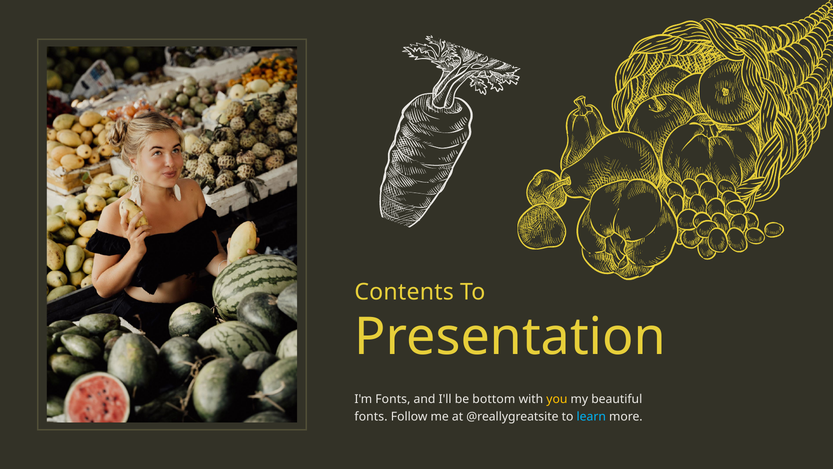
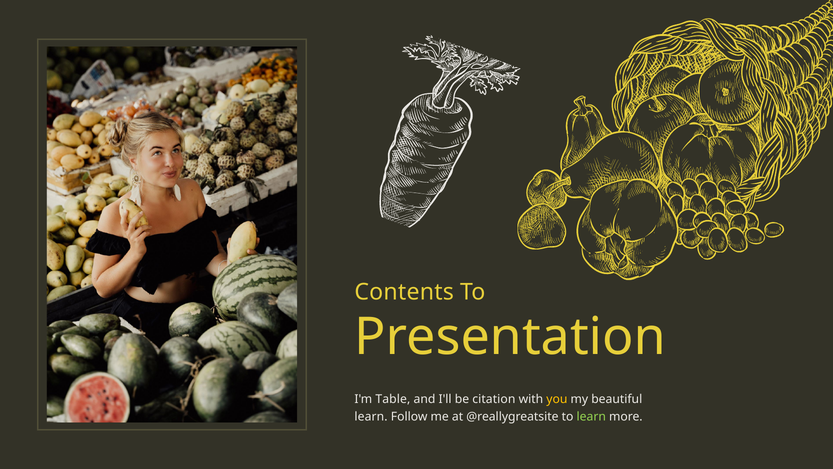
I'm Fonts: Fonts -> Table (393, 399)
bottom: bottom -> citation (494, 399)
fonts: fonts -> learn (371, 416)
learn colour: light blue -> light green (591, 416)
